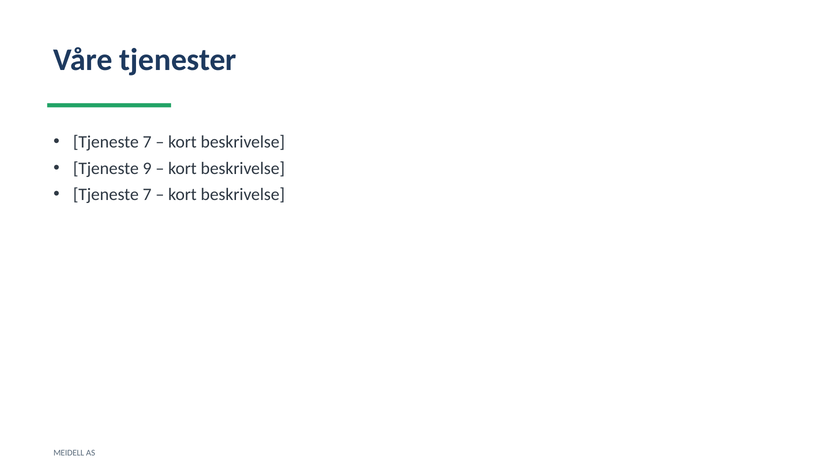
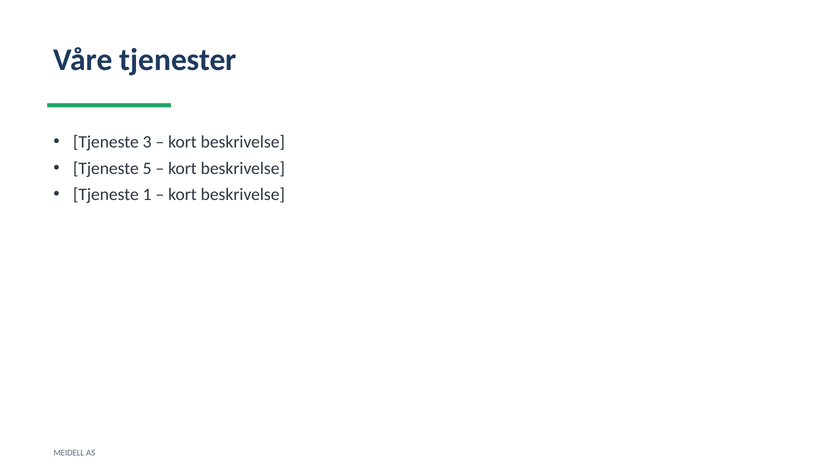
7: 7 -> 3 (147, 142)
9: 9 -> 5 (147, 168)
7: 7 -> 1 (147, 195)
